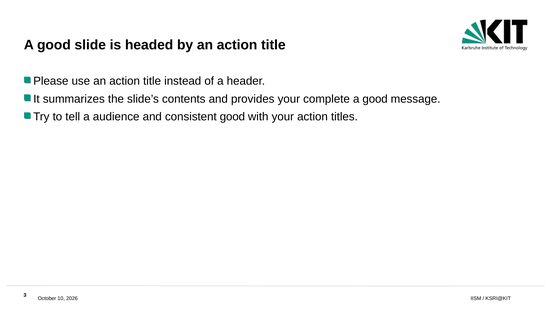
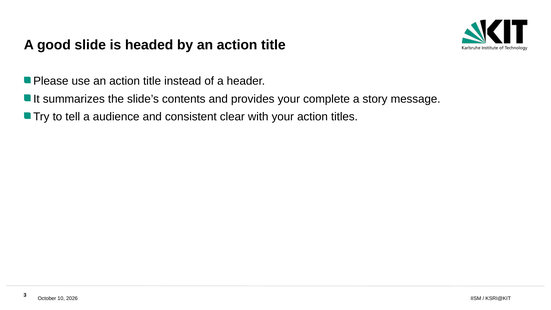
good: good -> story (375, 99)
consistent good: good -> clear (232, 117)
